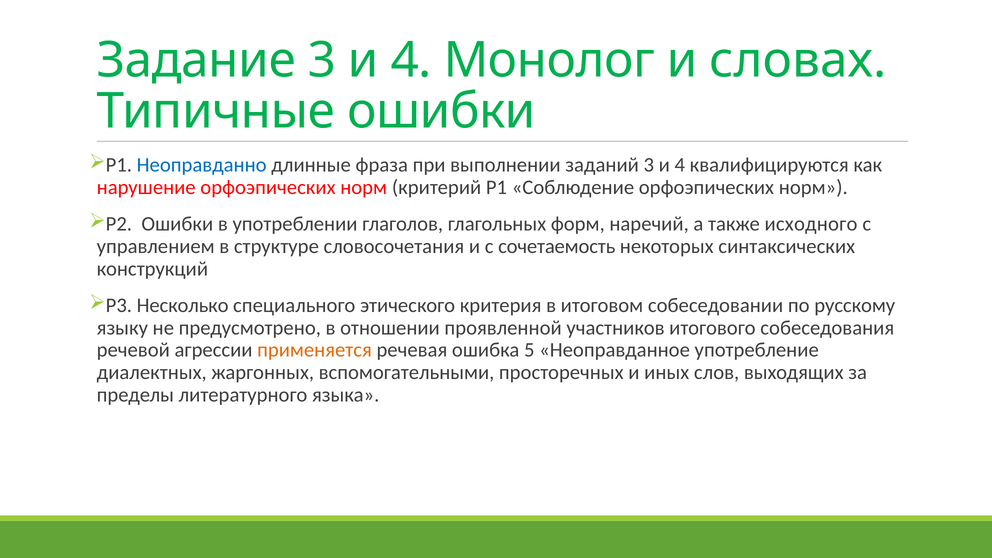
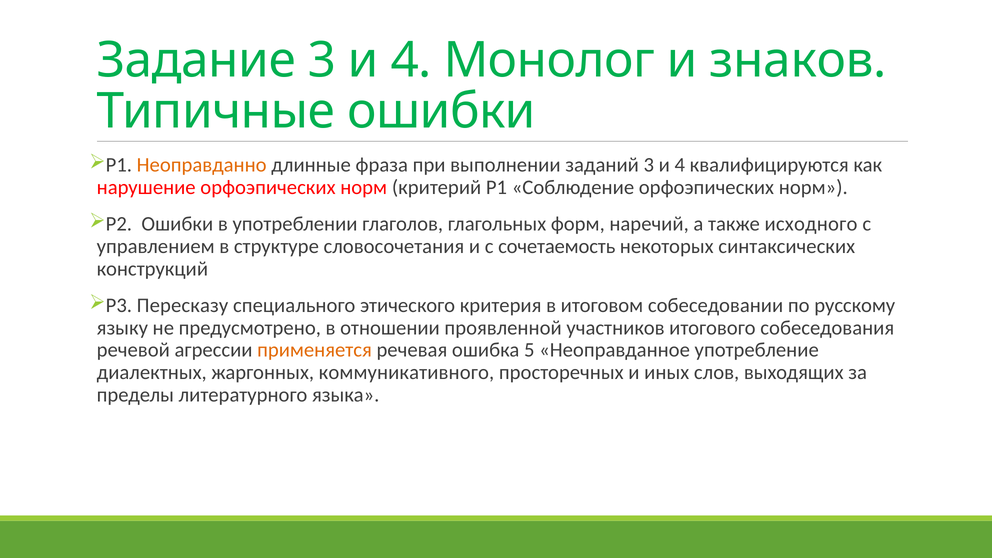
словах: словах -> знаков (798, 61)
Неоправданно colour: blue -> orange (202, 165)
Несколько: Несколько -> Пересказу (183, 305)
вспомогательными: вспомогательными -> коммуникативного (406, 372)
